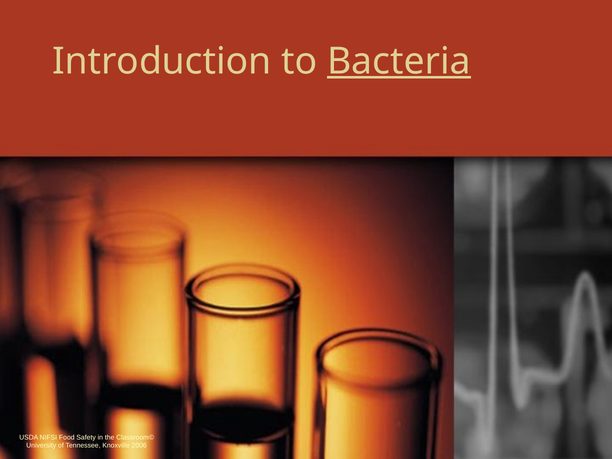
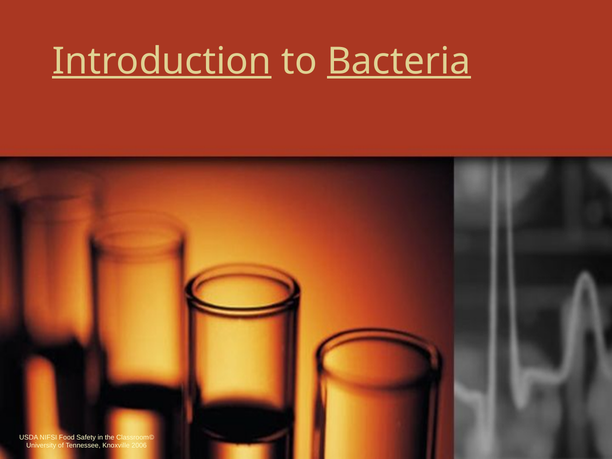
Introduction underline: none -> present (162, 61)
